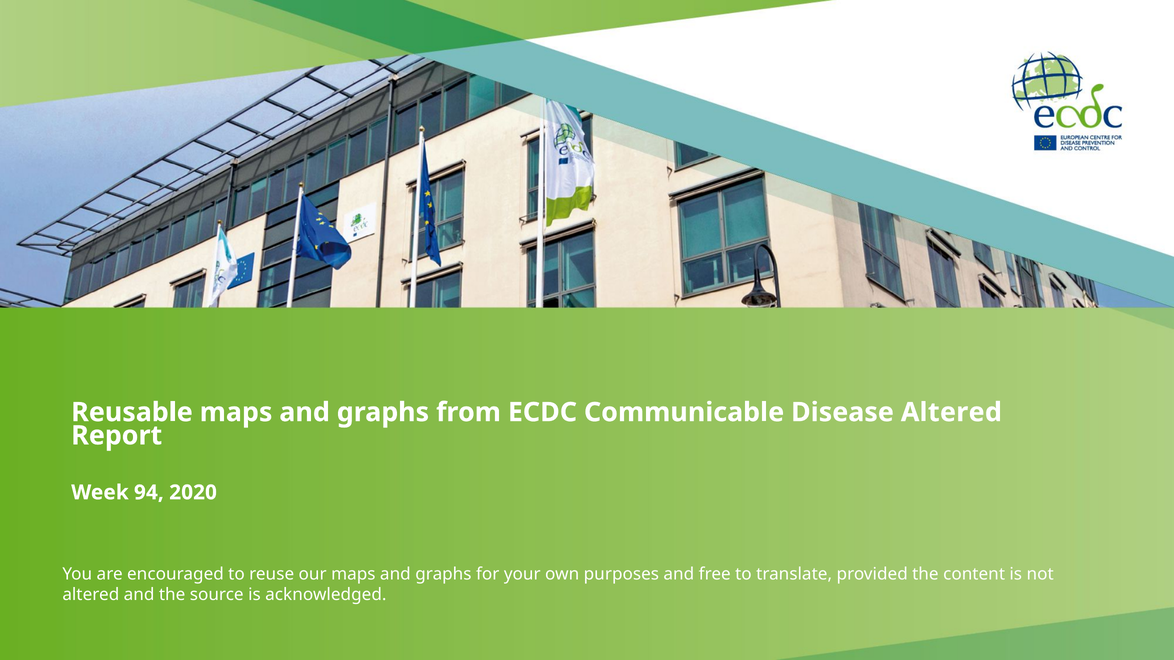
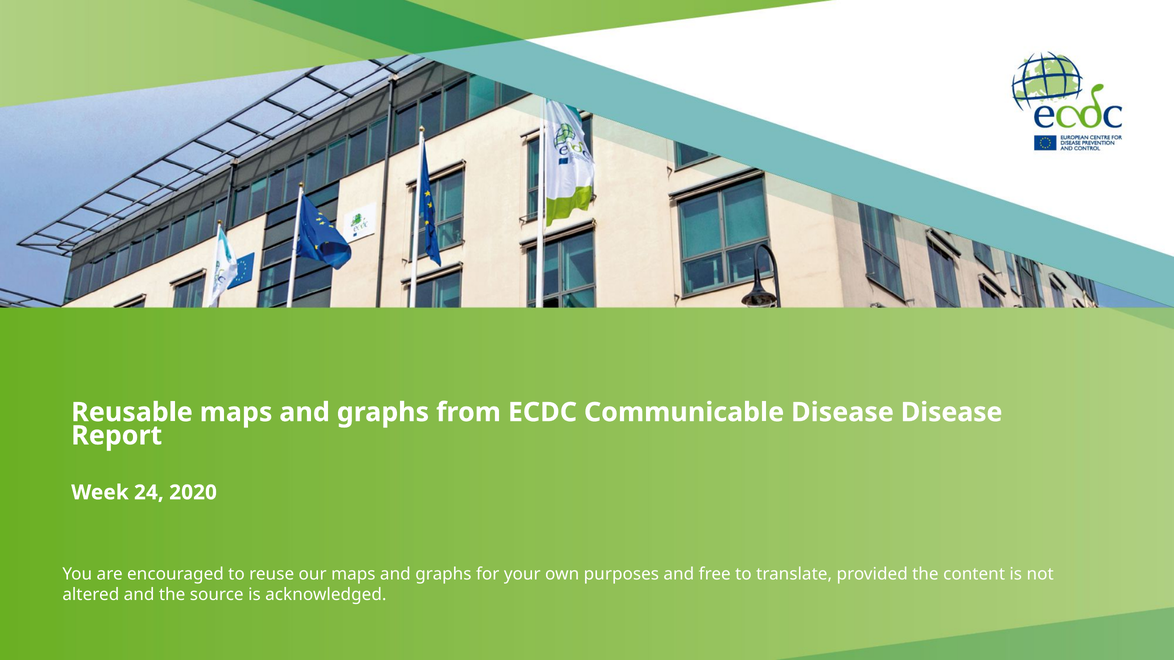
Disease Altered: Altered -> Disease (952, 413)
94: 94 -> 24 (149, 493)
